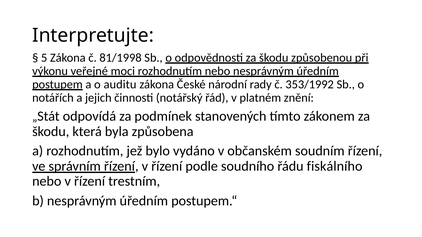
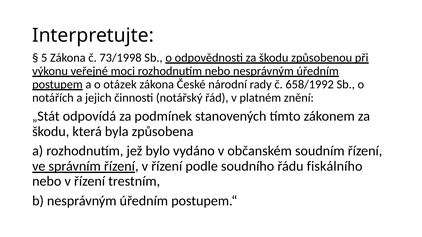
81/1998: 81/1998 -> 73/1998 (121, 58)
auditu: auditu -> otázek (120, 84)
353/1992: 353/1992 -> 658/1992 (310, 84)
